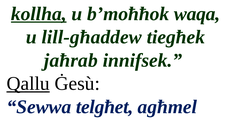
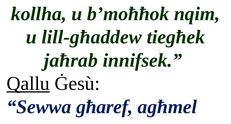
kollha underline: present -> none (39, 14)
waqa: waqa -> nqim (197, 14)
telgħet: telgħet -> għaref (105, 107)
